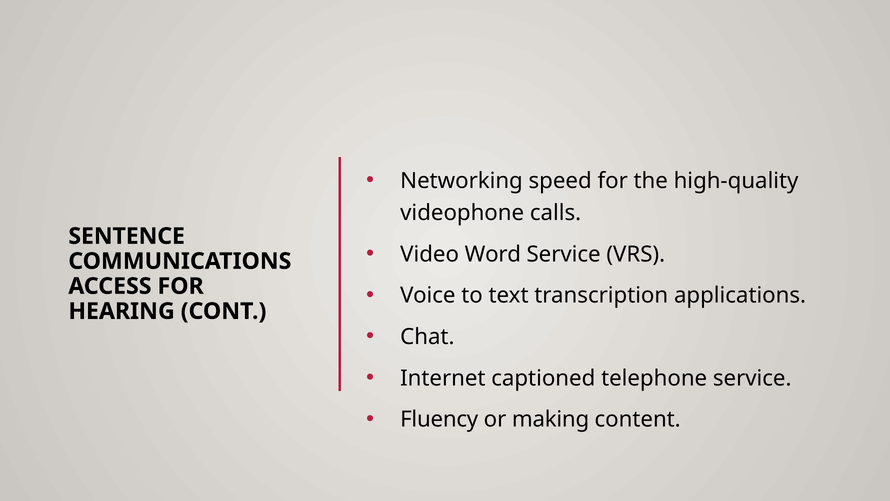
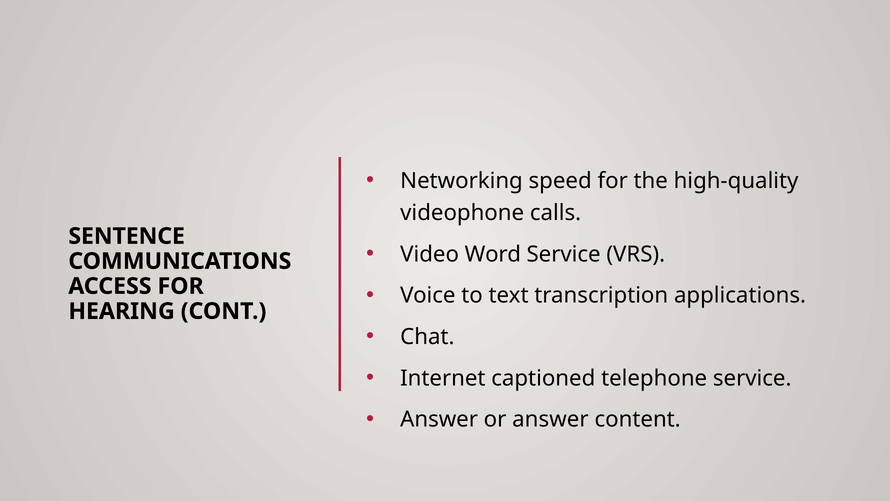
Fluency: Fluency -> Answer (439, 419)
or making: making -> answer (550, 419)
